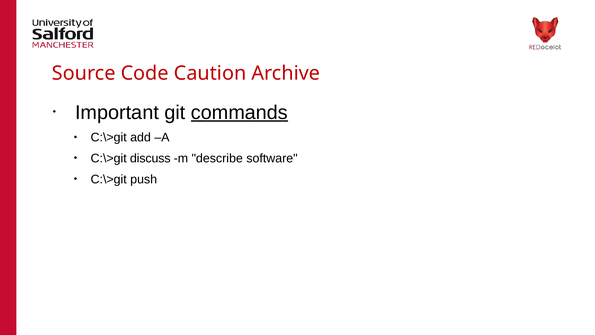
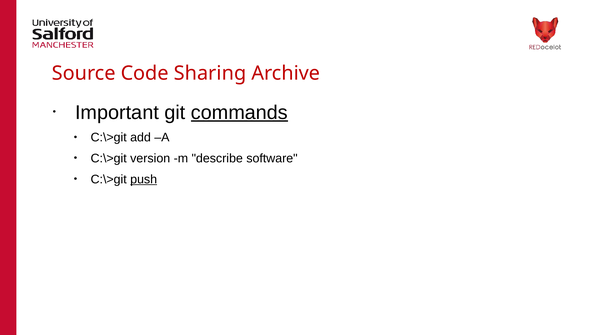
Caution: Caution -> Sharing (210, 73)
discuss: discuss -> version (150, 158)
push underline: none -> present (144, 179)
